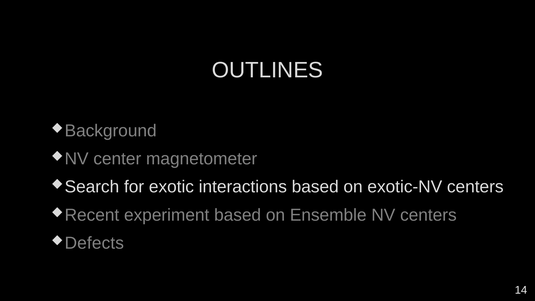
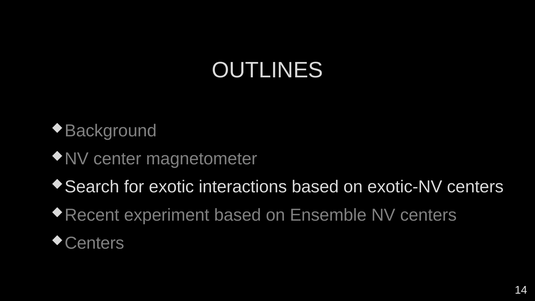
Defects: Defects -> Centers (94, 243)
